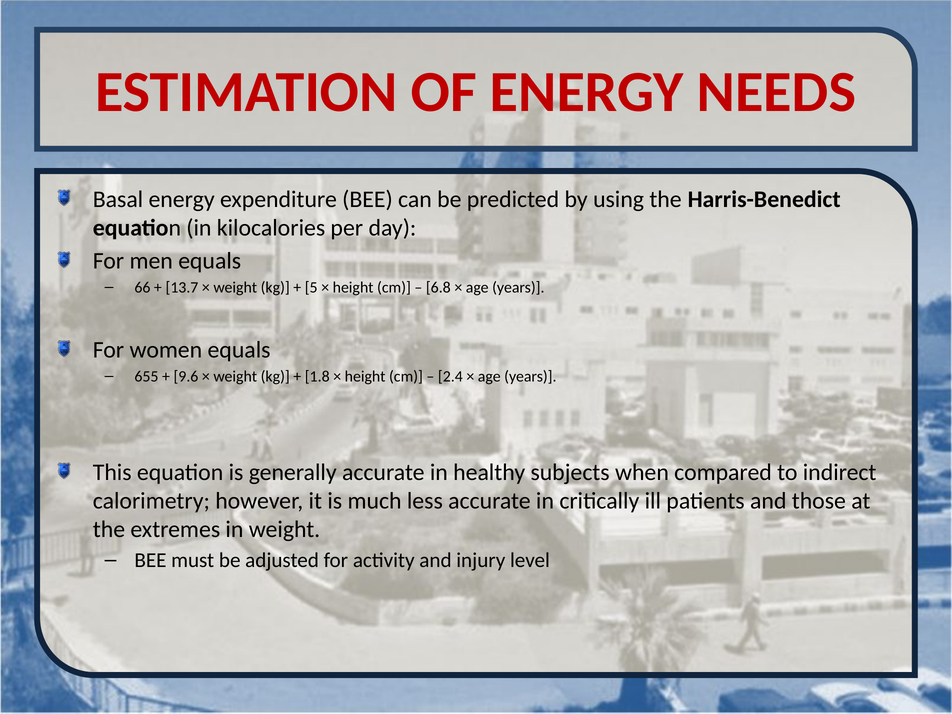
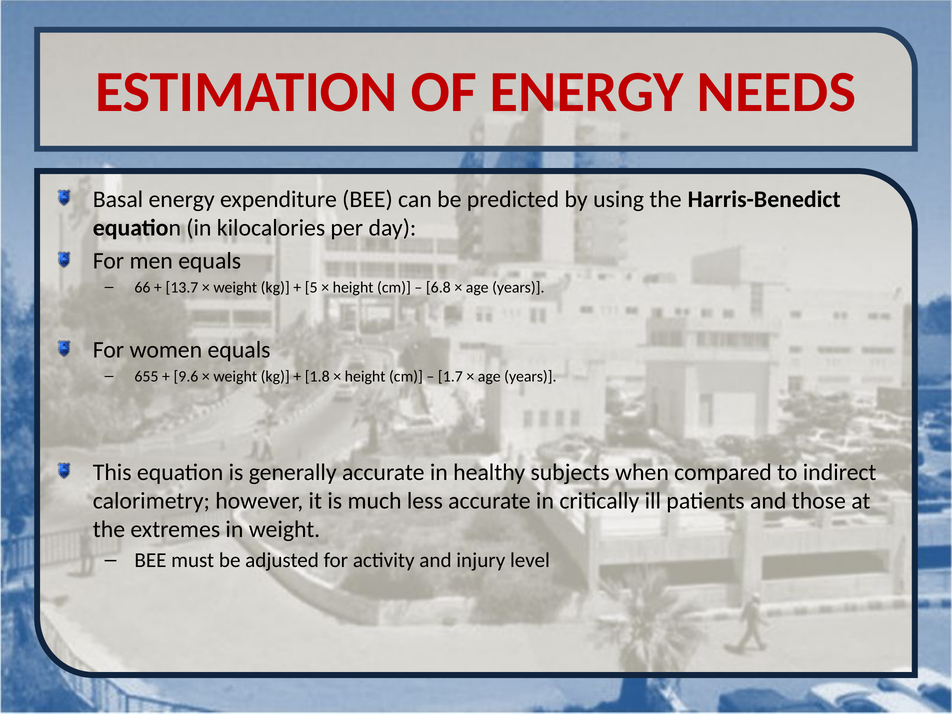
2.4: 2.4 -> 1.7 (450, 376)
